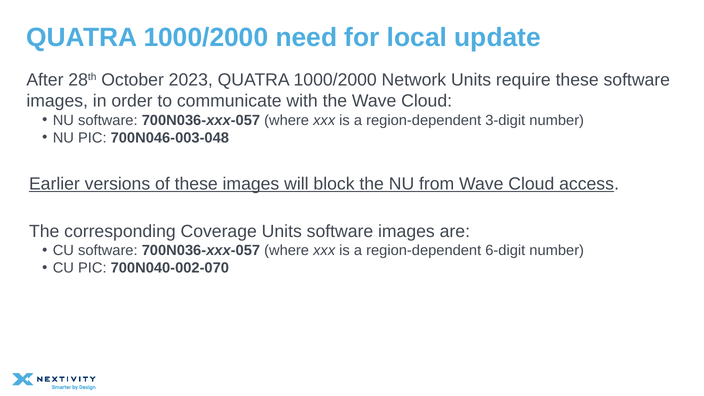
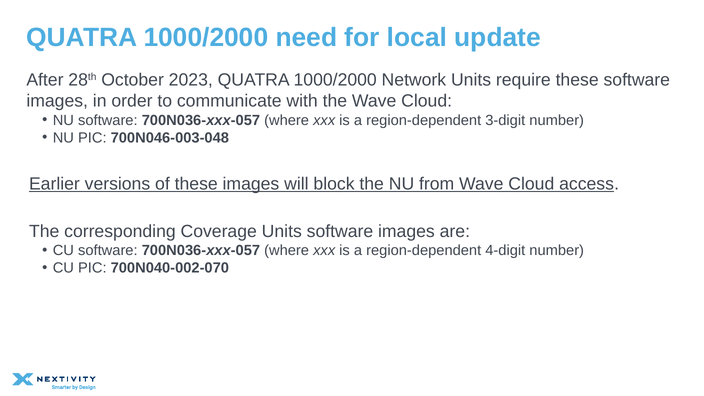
6-digit: 6-digit -> 4-digit (505, 250)
